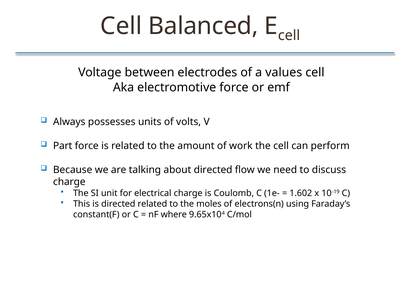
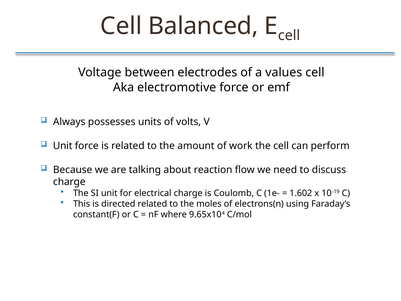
Part: Part -> Unit (63, 146)
about directed: directed -> reaction (213, 170)
